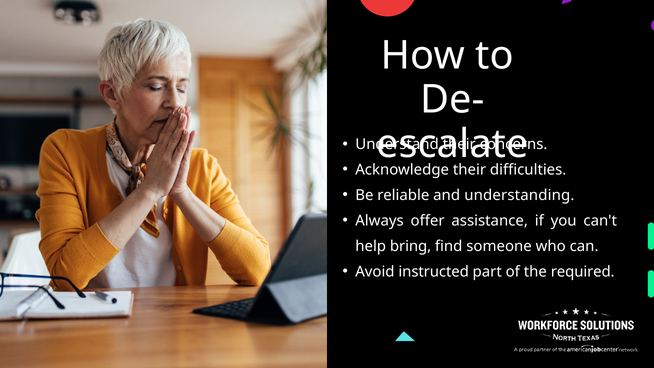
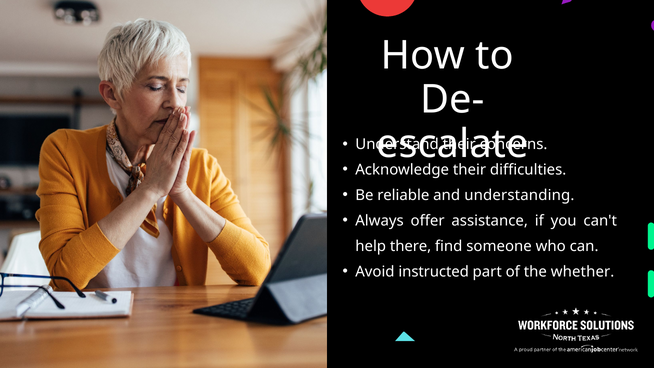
bring: bring -> there (411, 246)
required: required -> whether (583, 272)
